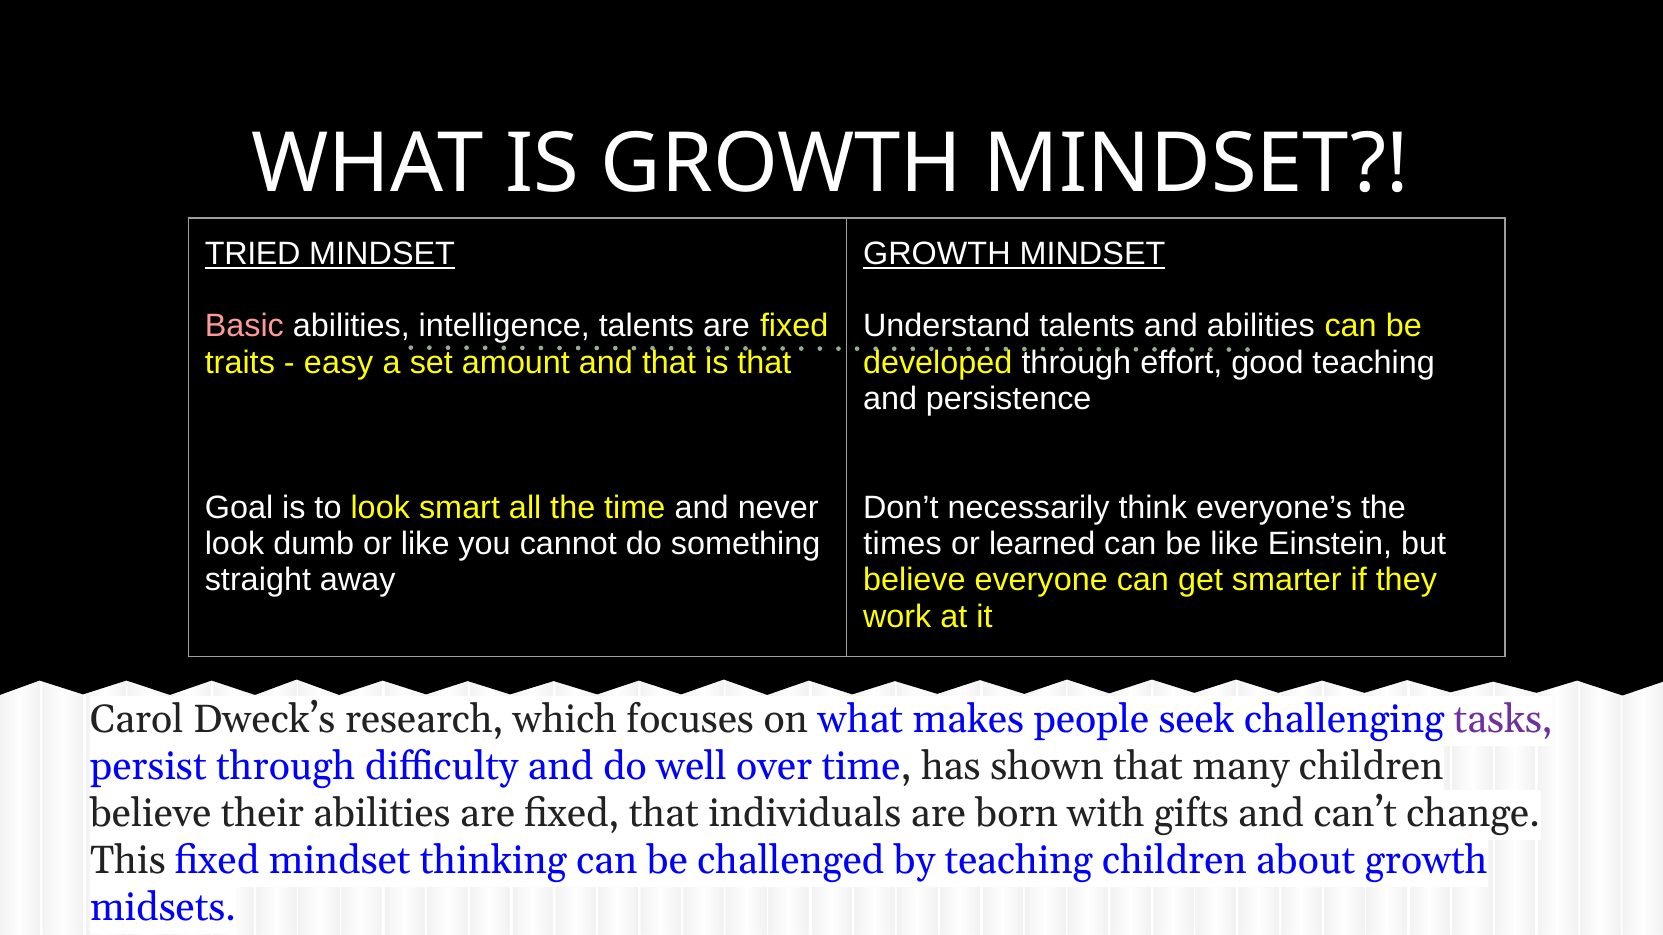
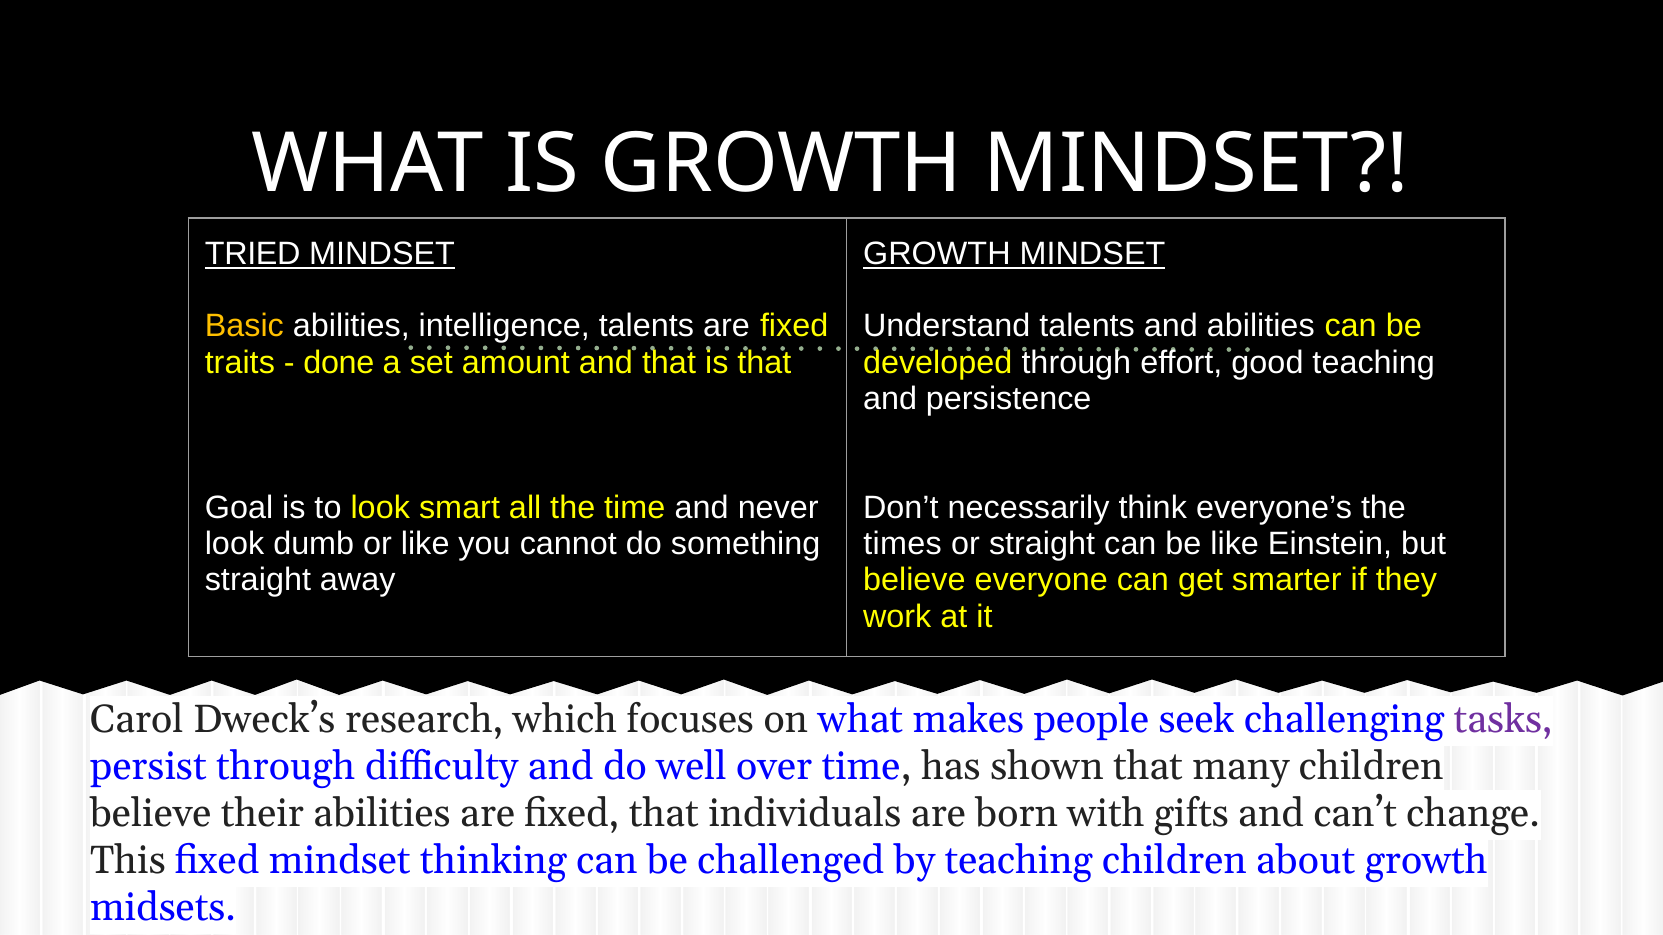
Basic colour: pink -> yellow (244, 326)
easy: easy -> done (339, 363)
or learned: learned -> straight (1042, 544)
